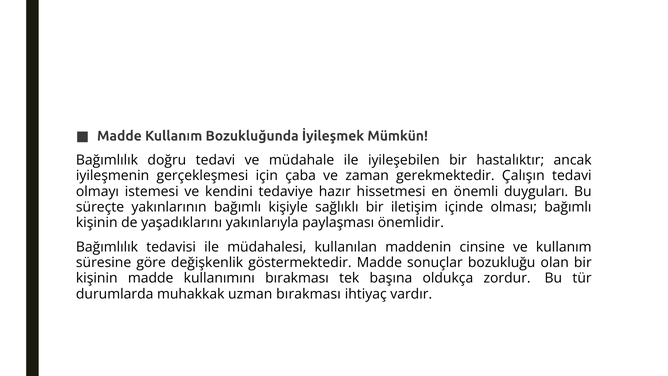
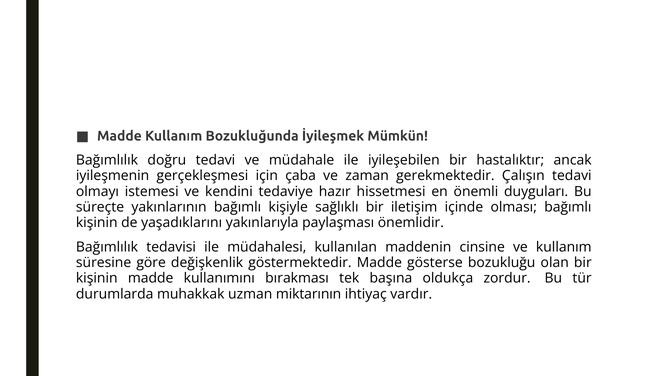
sonuçlar: sonuçlar -> gösterse (435, 262)
uzman bırakması: bırakması -> miktarının (309, 294)
